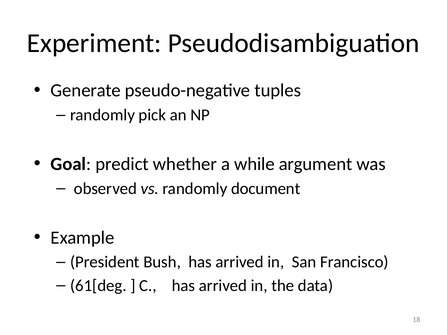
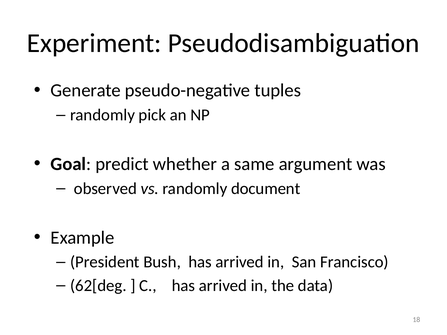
while: while -> same (254, 164)
61[deg: 61[deg -> 62[deg (98, 286)
